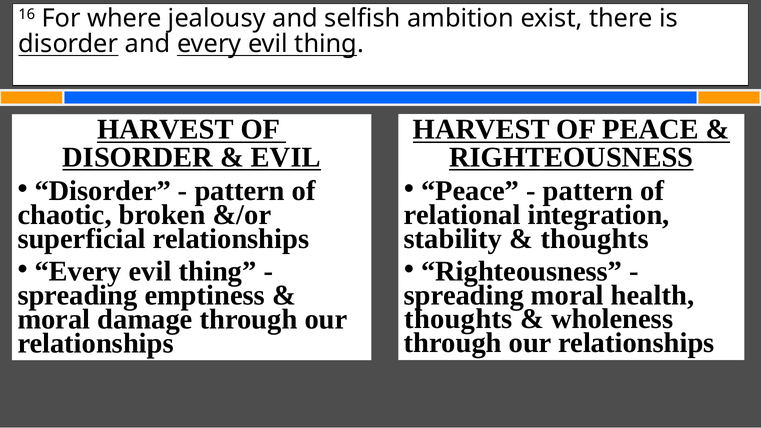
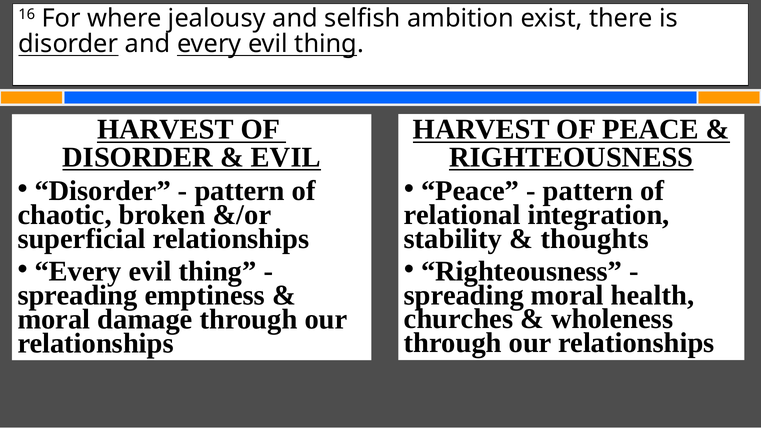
thoughts: thoughts -> churches (459, 319)
